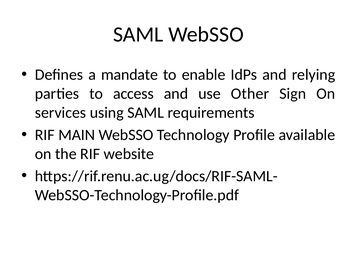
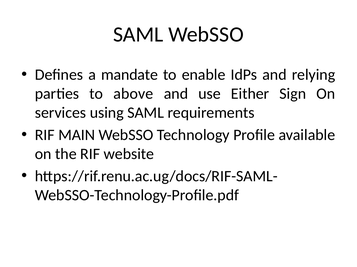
access: access -> above (133, 94)
Other: Other -> Either (250, 94)
